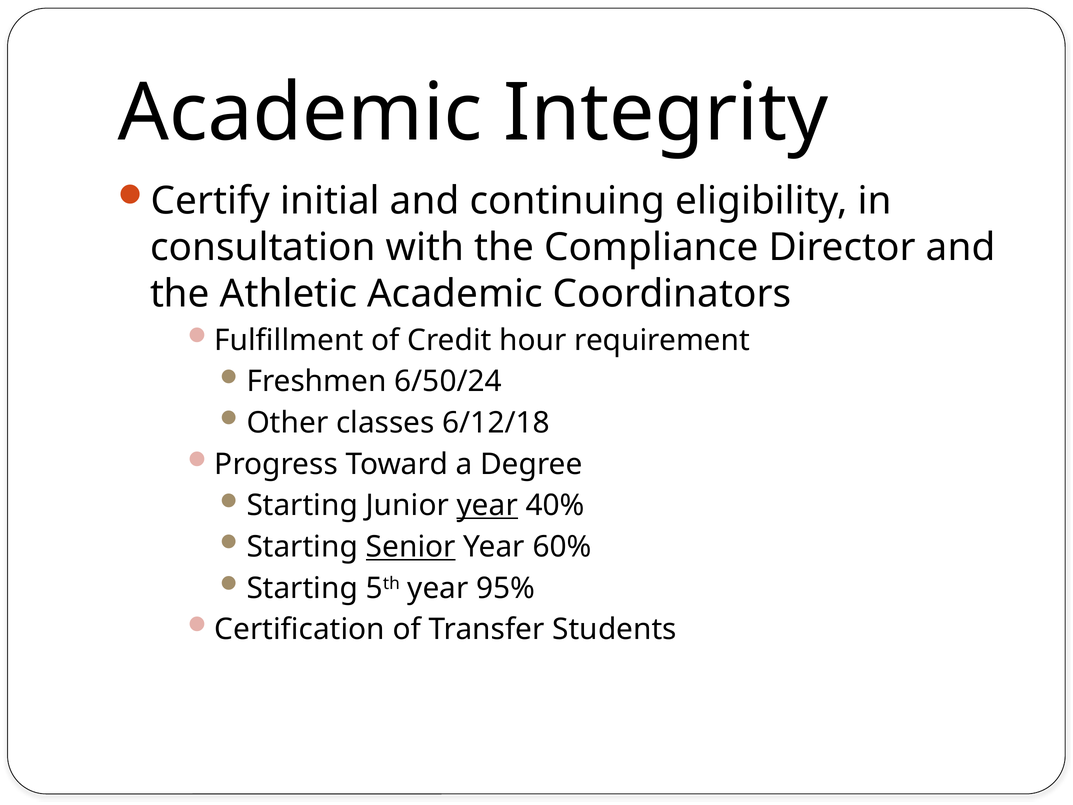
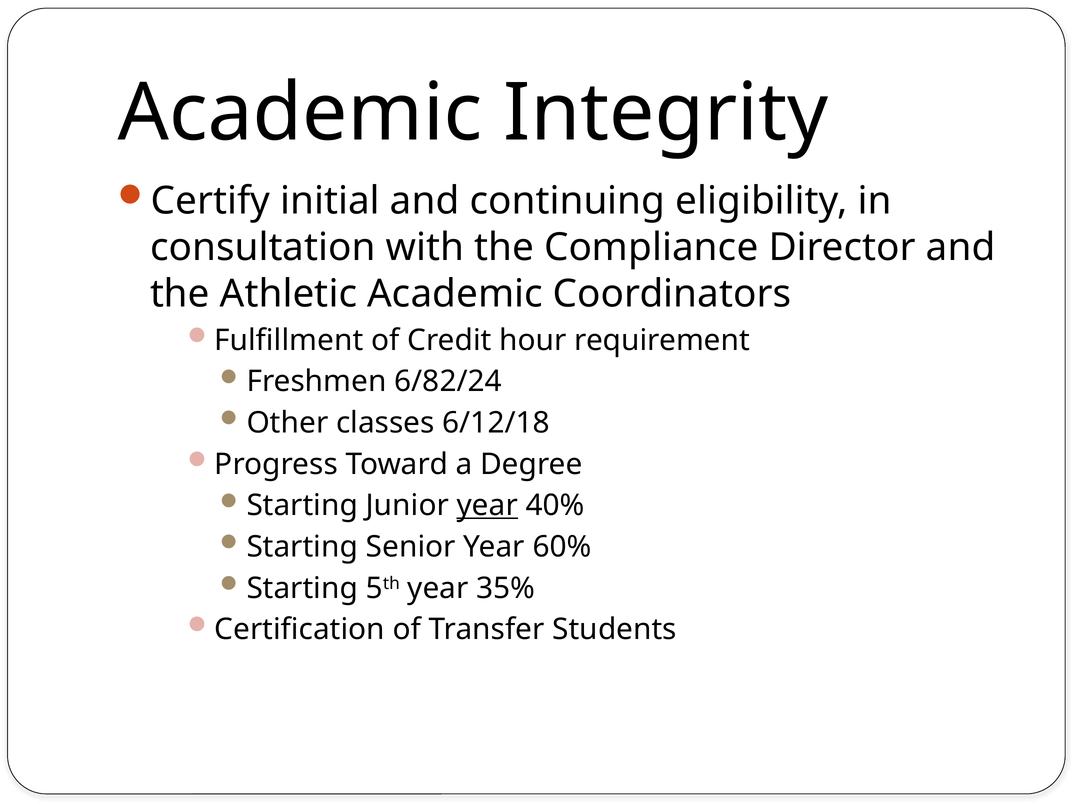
6/50/24: 6/50/24 -> 6/82/24 (448, 381)
Senior underline: present -> none (411, 547)
95%: 95% -> 35% (506, 588)
